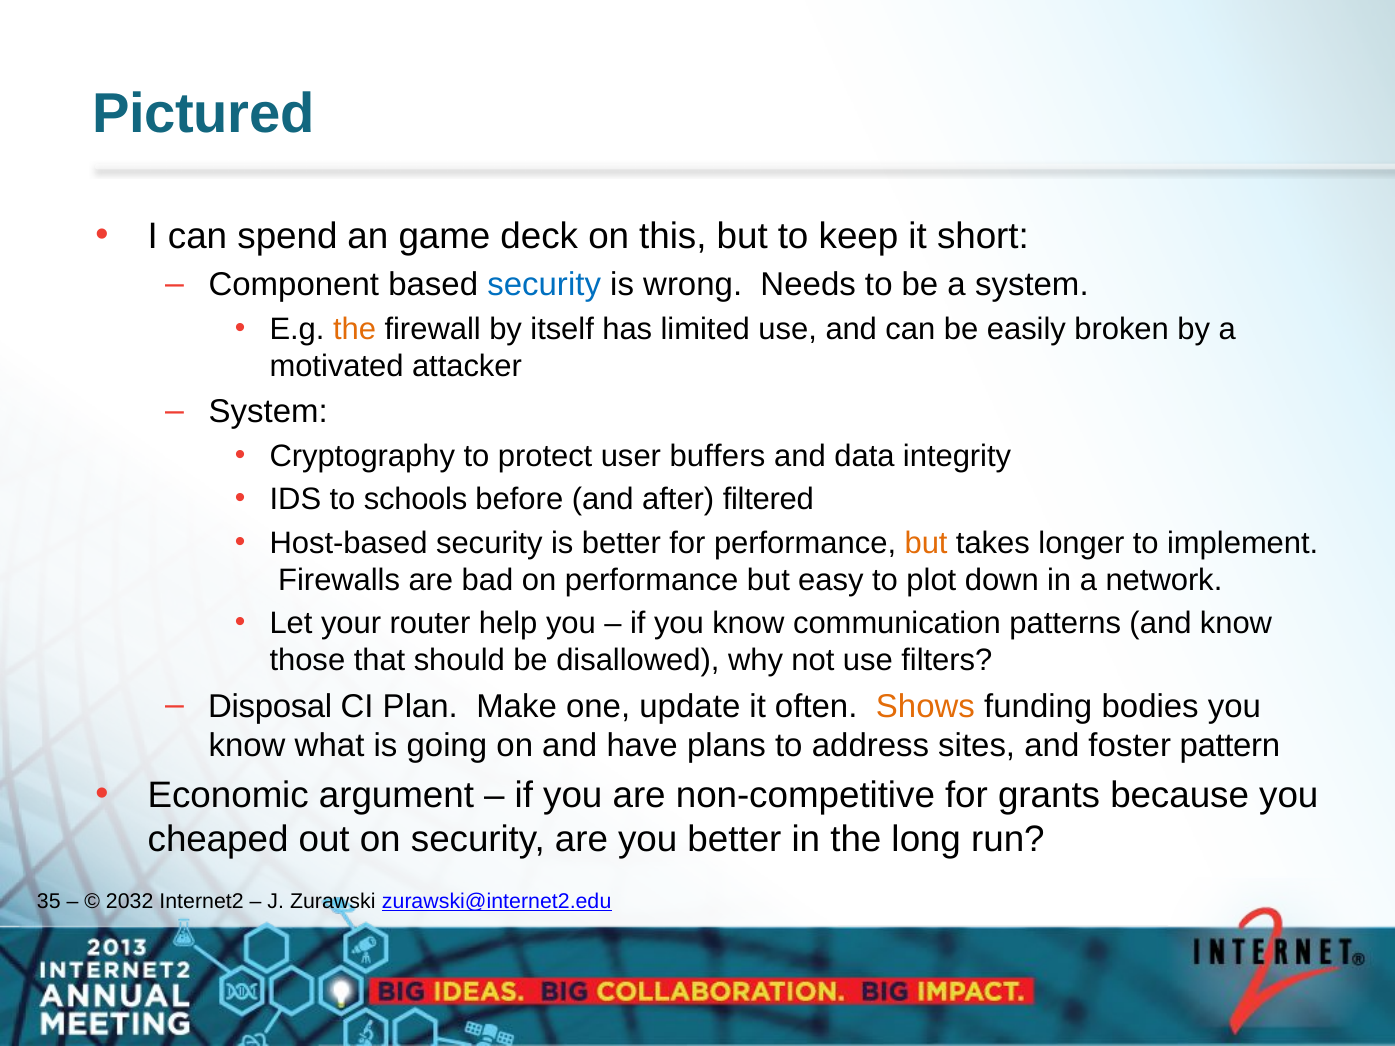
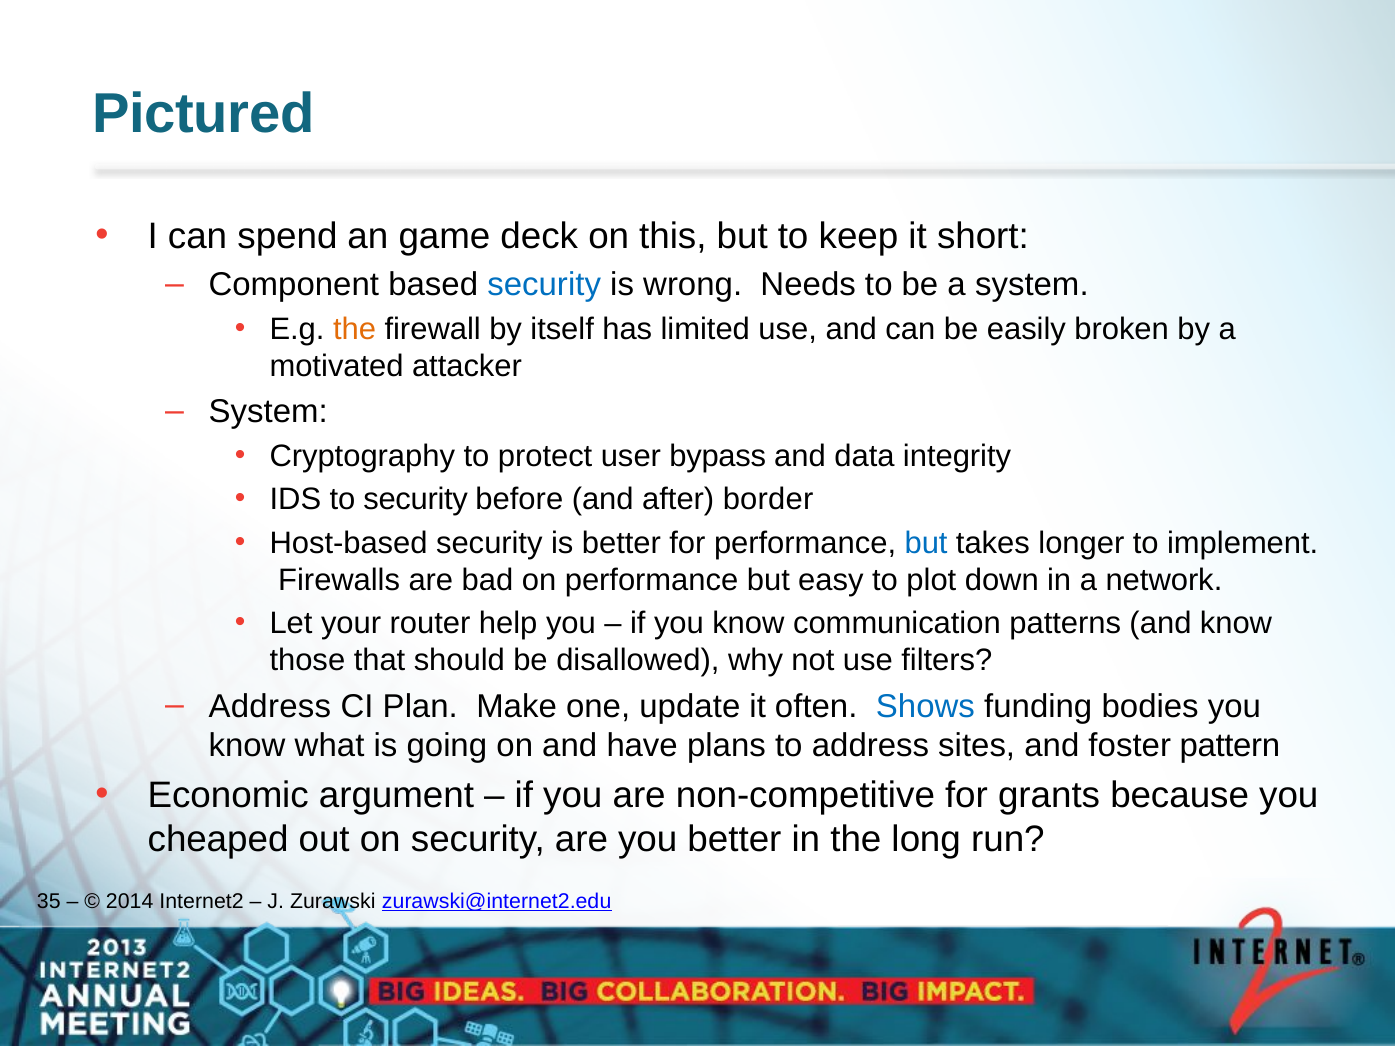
buffers: buffers -> bypass (718, 456)
to schools: schools -> security (416, 500)
filtered: filtered -> border (768, 500)
but colour: orange -> blue (926, 543)
Disposal: Disposal -> Address (270, 706)
Shows colour: orange -> blue (925, 706)
2032: 2032 -> 2014 (130, 901)
